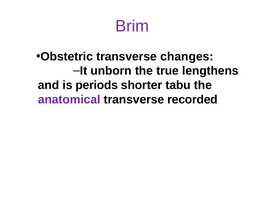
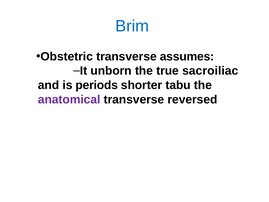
Brim colour: purple -> blue (132, 26)
changes: changes -> assumes (187, 56)
lengthens: lengthens -> sacroiliac (210, 71)
recorded: recorded -> reversed (192, 99)
